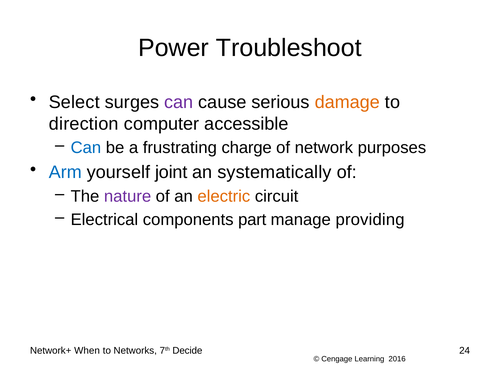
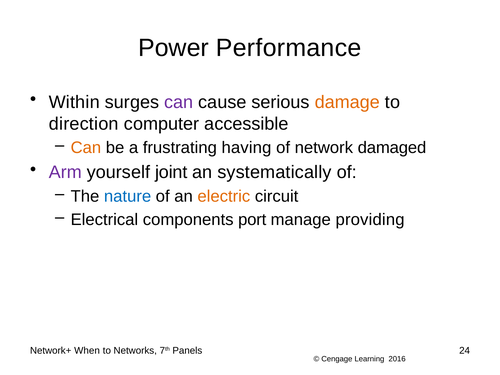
Troubleshoot: Troubleshoot -> Performance (289, 48)
Select: Select -> Within (74, 102)
Can colour: blue -> orange (86, 148)
charge: charge -> having (246, 148)
purposes: purposes -> damaged (392, 148)
Arm colour: blue -> purple (65, 172)
nature colour: purple -> blue (128, 196)
part: part -> port (252, 220)
Decide: Decide -> Panels (187, 351)
